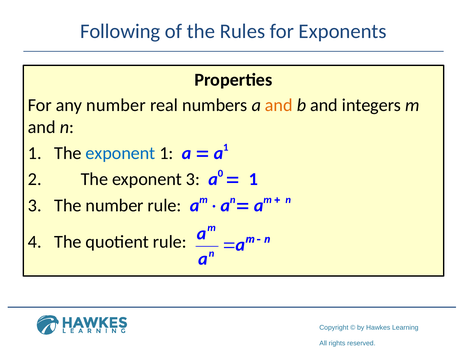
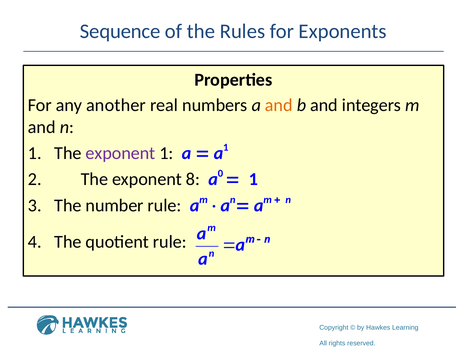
Following: Following -> Sequence (120, 31)
any number: number -> another (116, 105)
exponent colour: blue -> purple (120, 153)
exponent 3: 3 -> 8 (193, 179)
